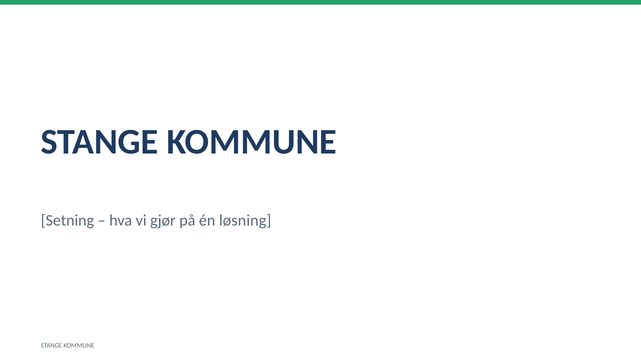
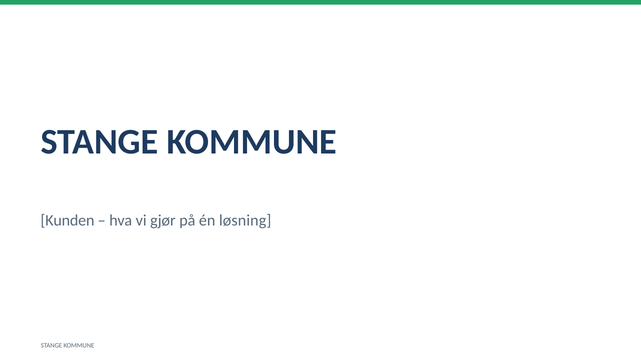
Setning: Setning -> Kunden (68, 221)
